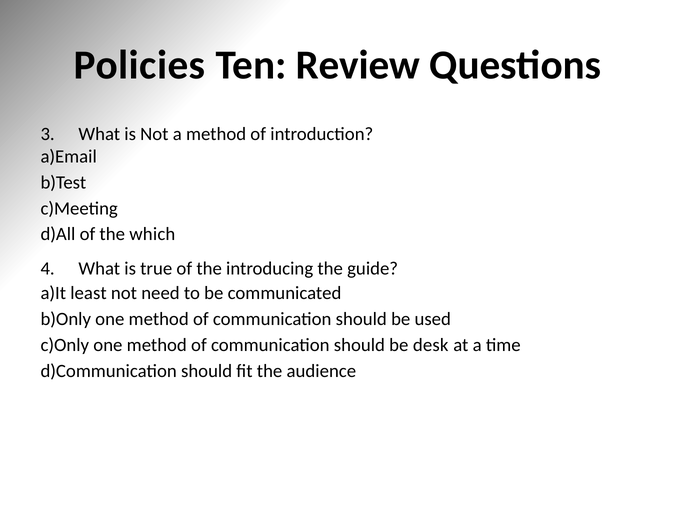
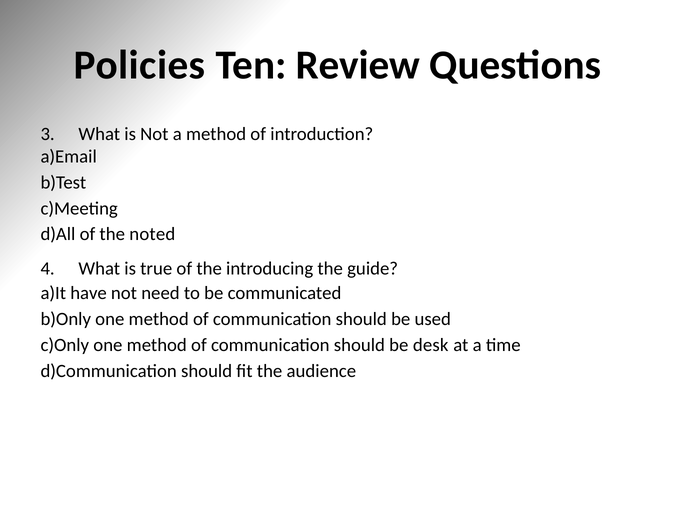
which: which -> noted (152, 234)
least: least -> have (89, 293)
